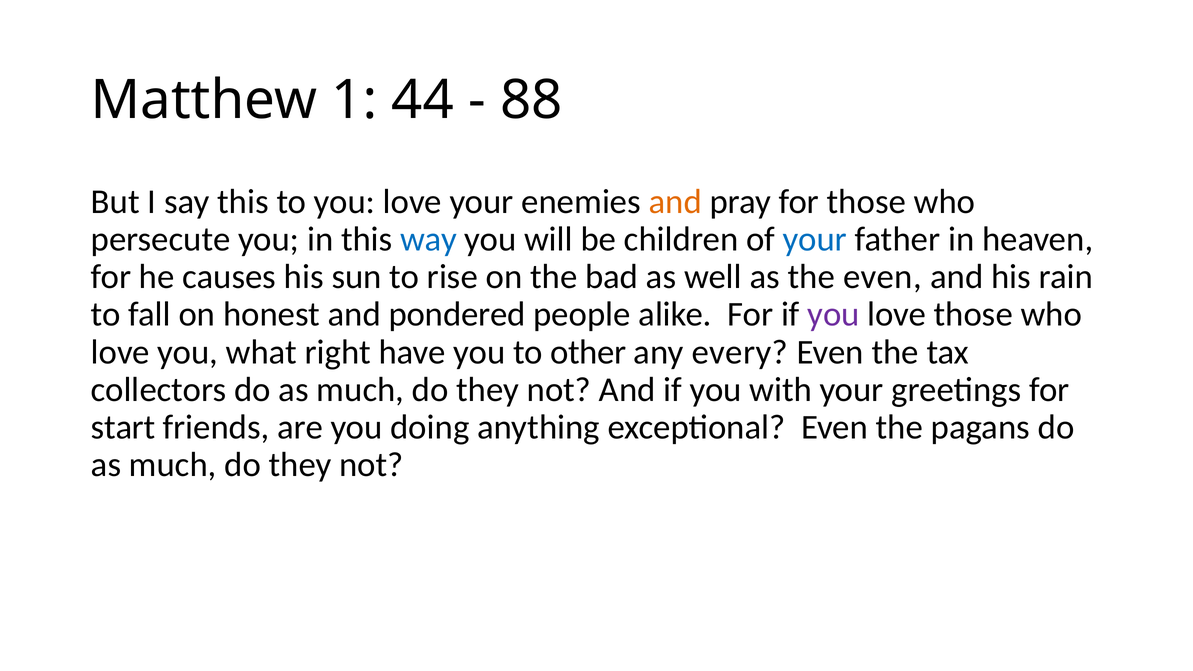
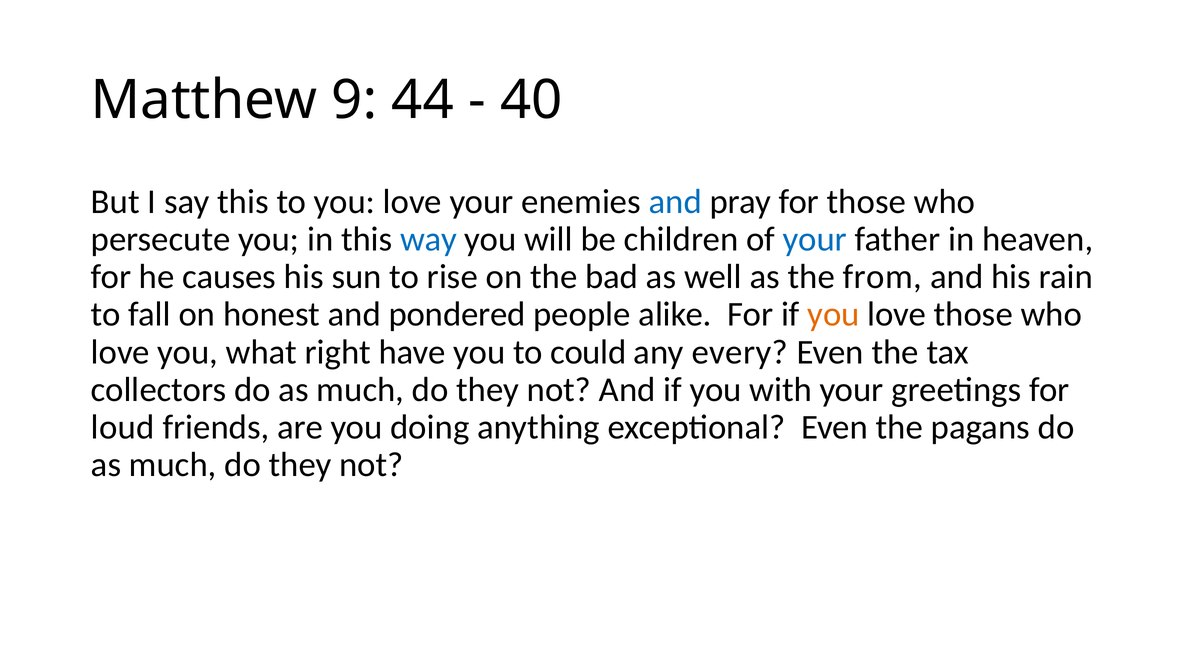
1: 1 -> 9 (354, 100)
88: 88 -> 40 (531, 100)
and colour: orange -> blue (675, 202)
the even: even -> from (882, 277)
you colour: purple -> orange (833, 314)
other: other -> could (588, 352)
start: start -> loud (123, 427)
